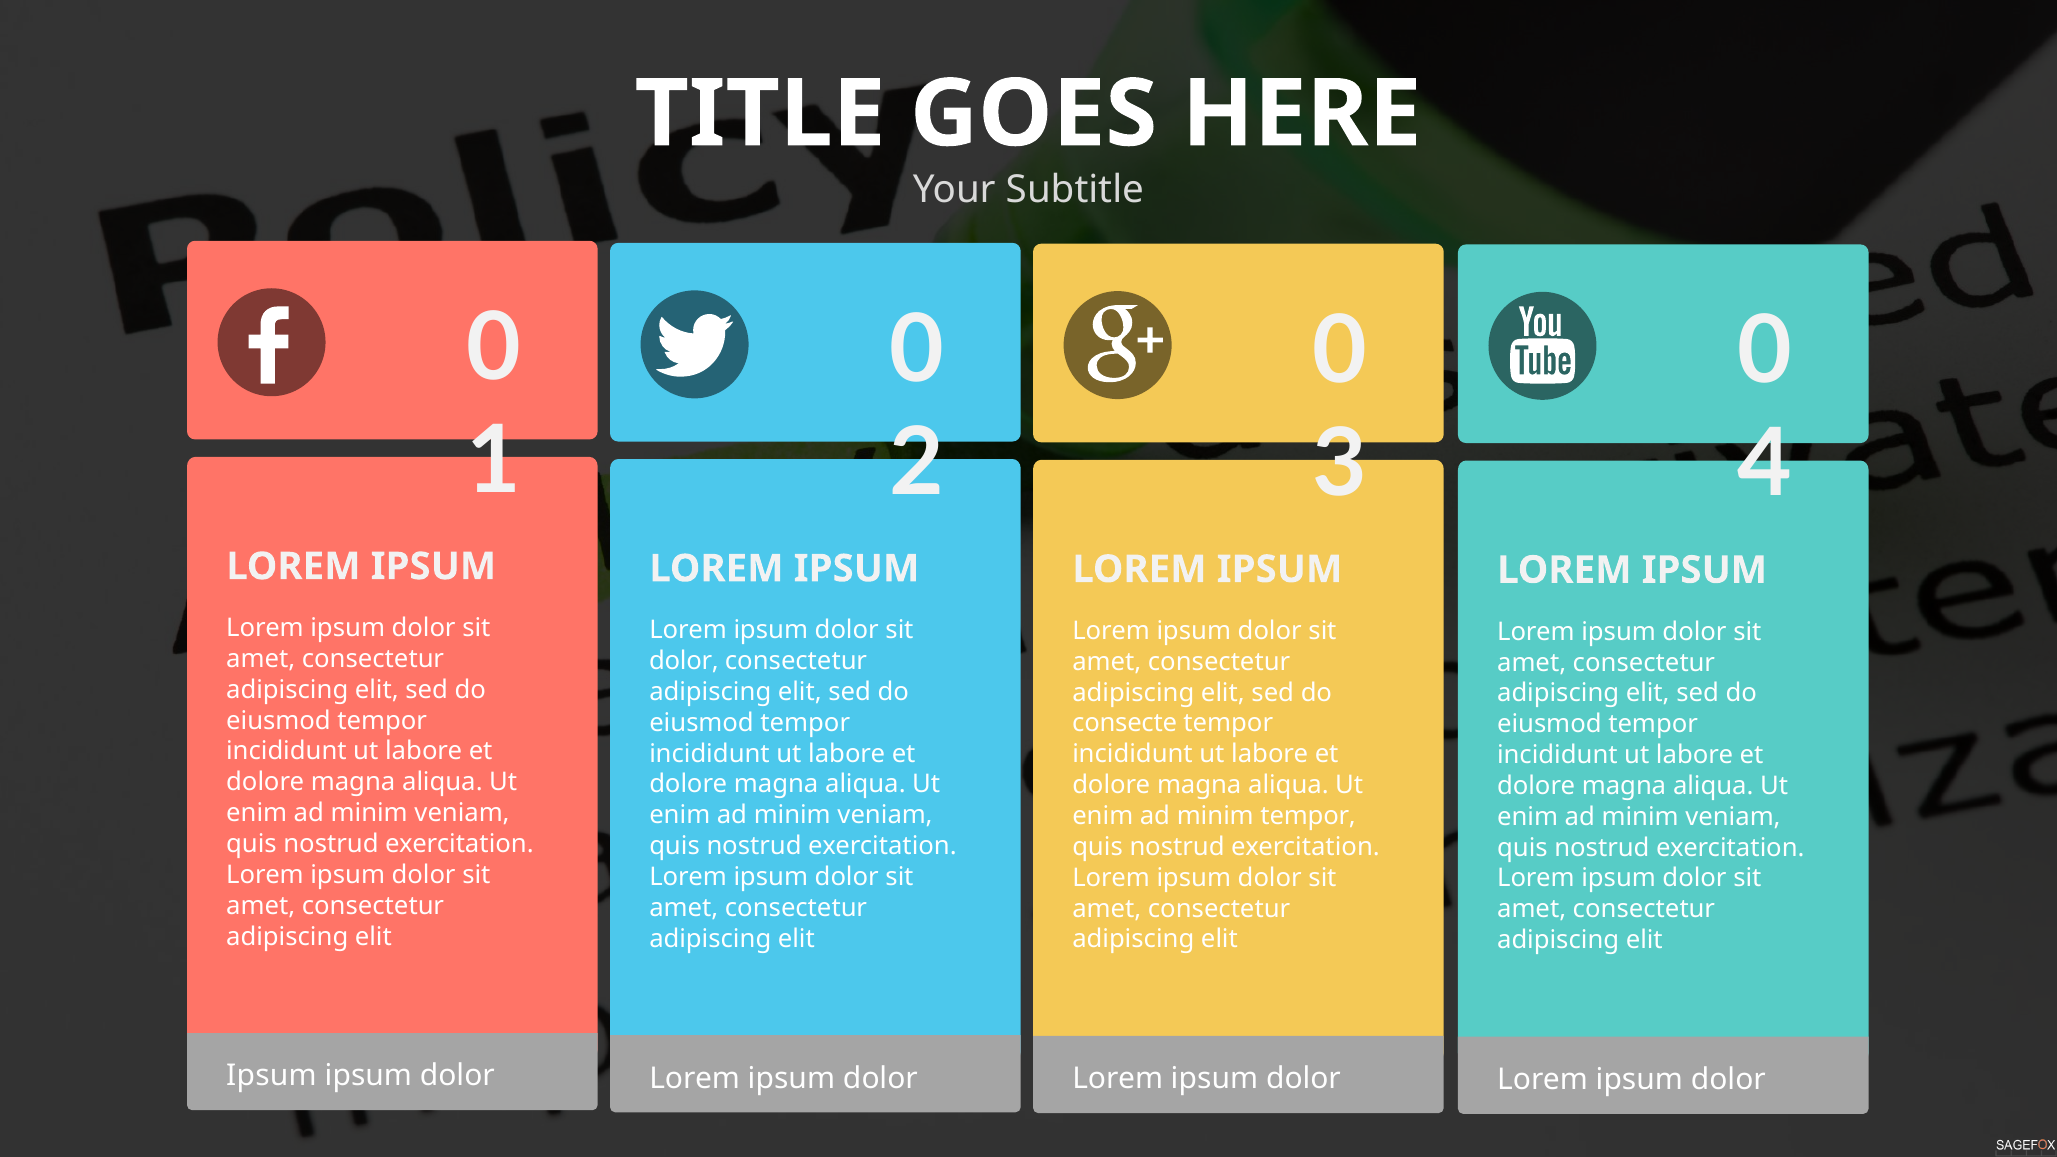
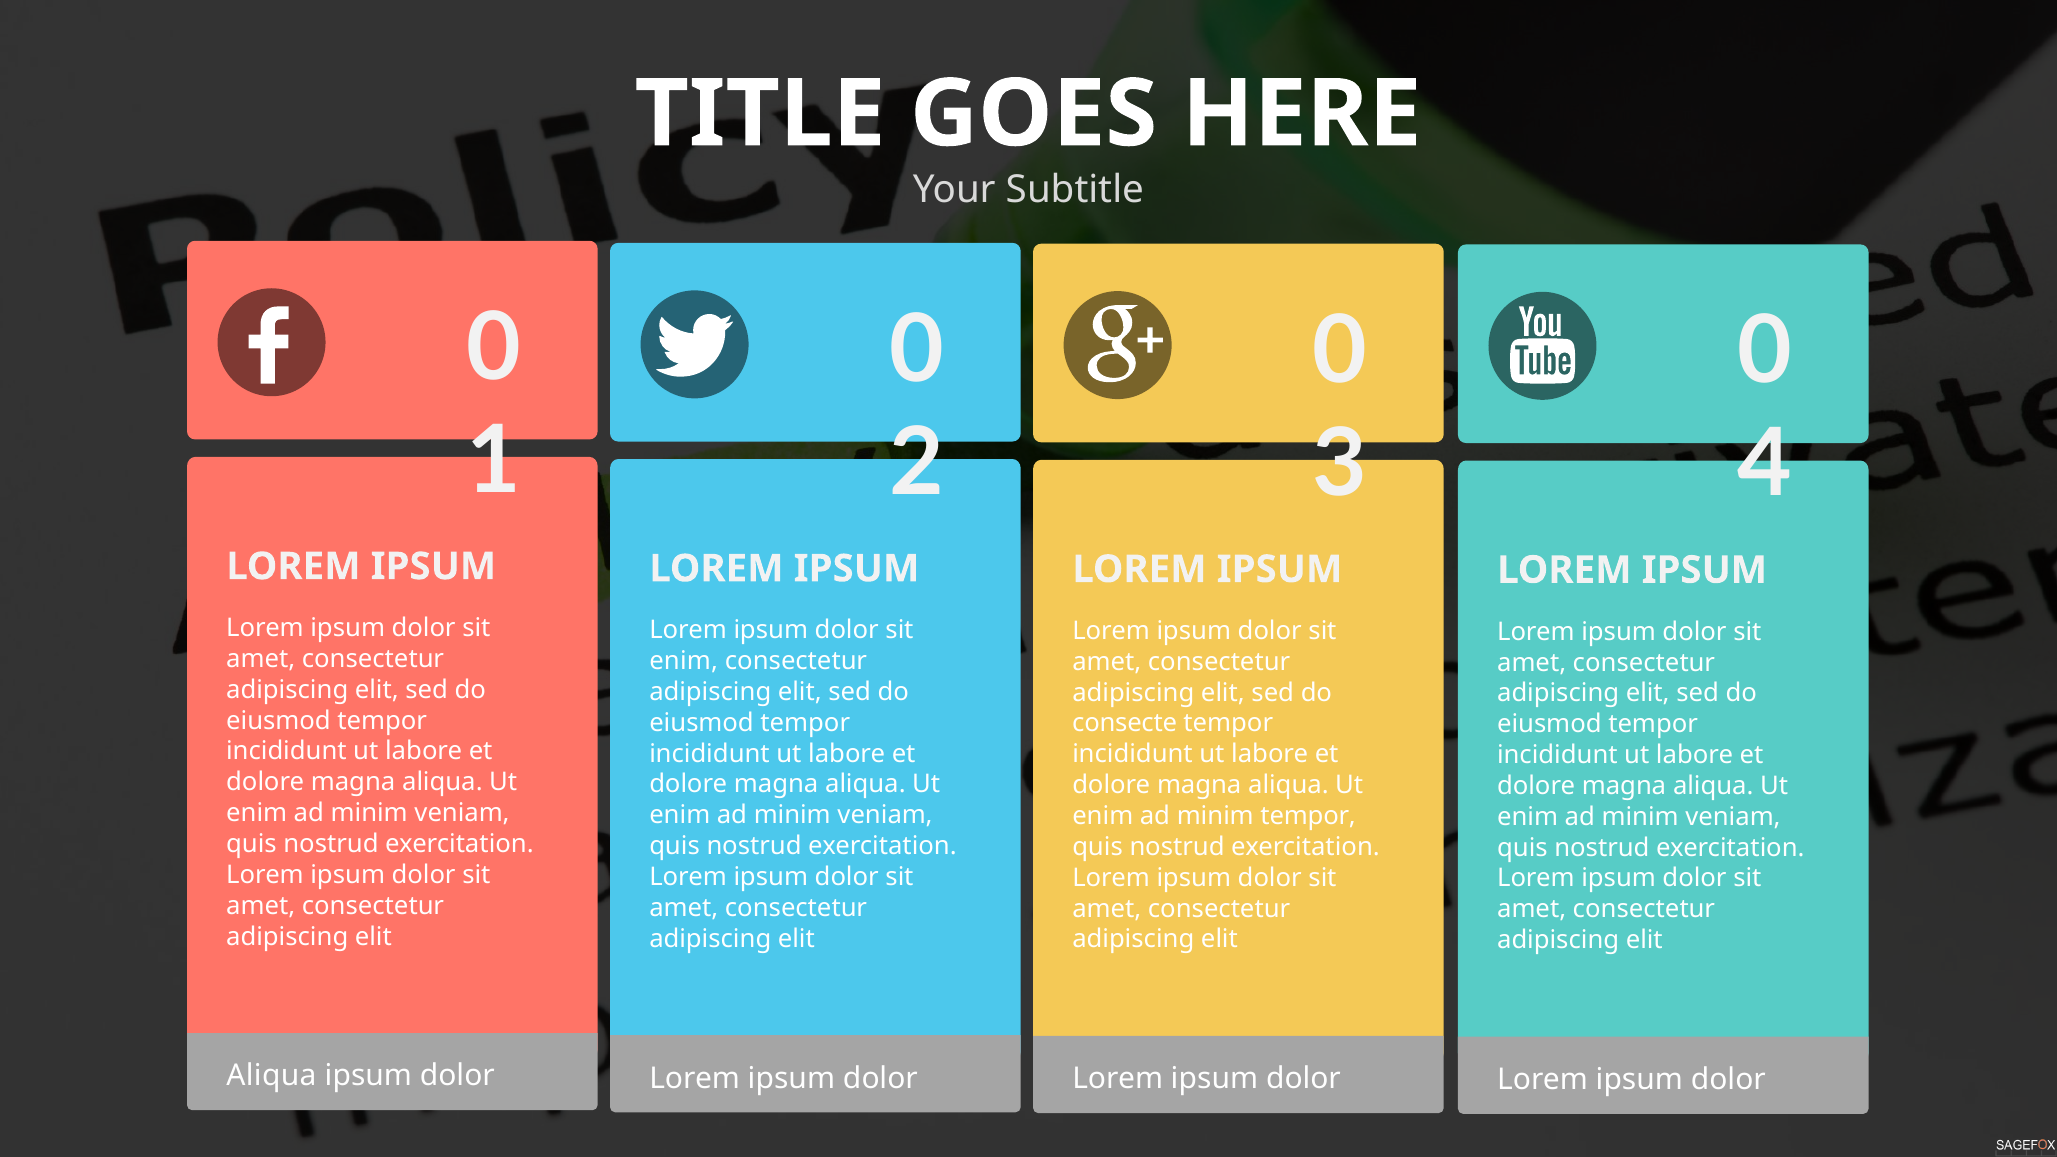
dolor: dolor -> enim (684, 661)
Ipsum: Ipsum -> Aliqua (271, 1076)
